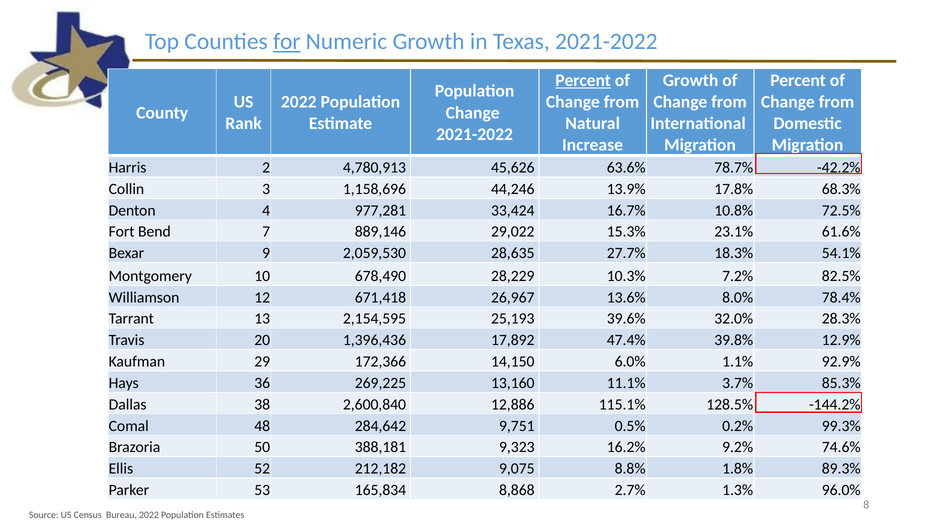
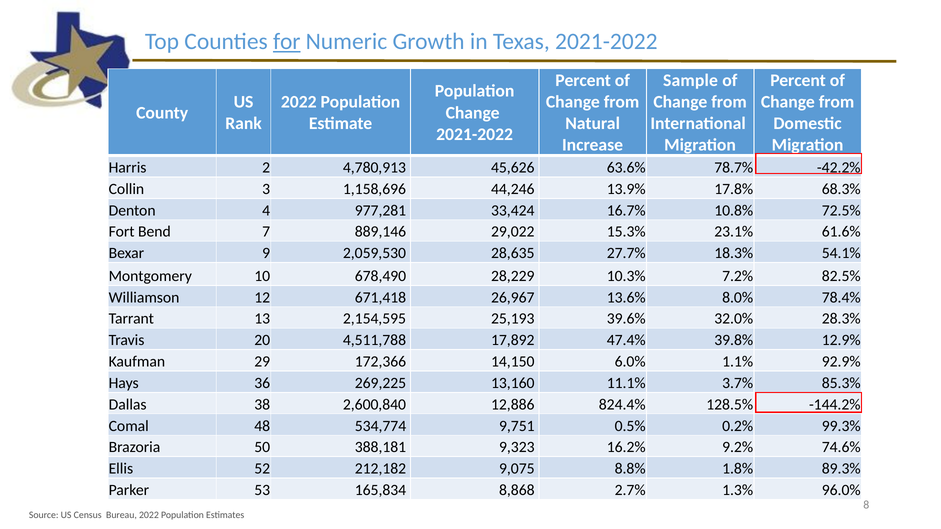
Percent underline: present -> none (583, 80)
Growth: Growth -> Sample (690, 80)
1,396,436: 1,396,436 -> 4,511,788 (374, 340)
115.1%: 115.1% -> 824.4% (622, 405)
284,642: 284,642 -> 534,774 (381, 426)
